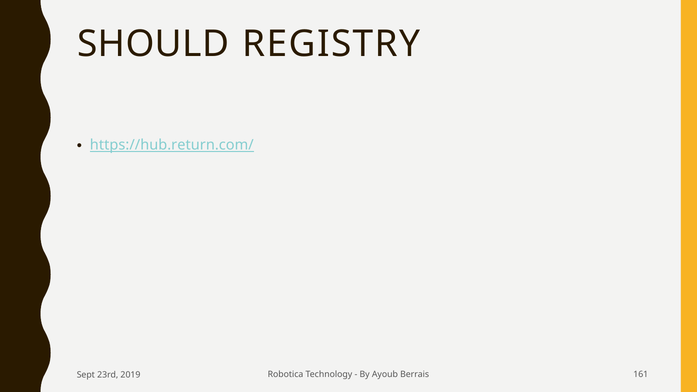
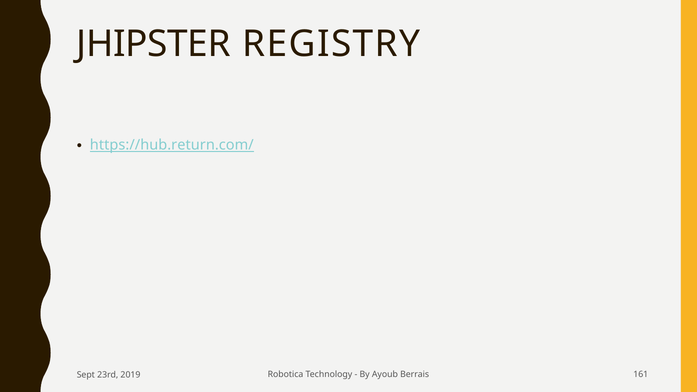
SHOULD: SHOULD -> JHIPSTER (153, 44)
